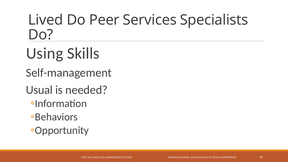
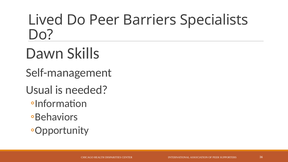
Services: Services -> Barriers (150, 20)
Using: Using -> Dawn (45, 53)
